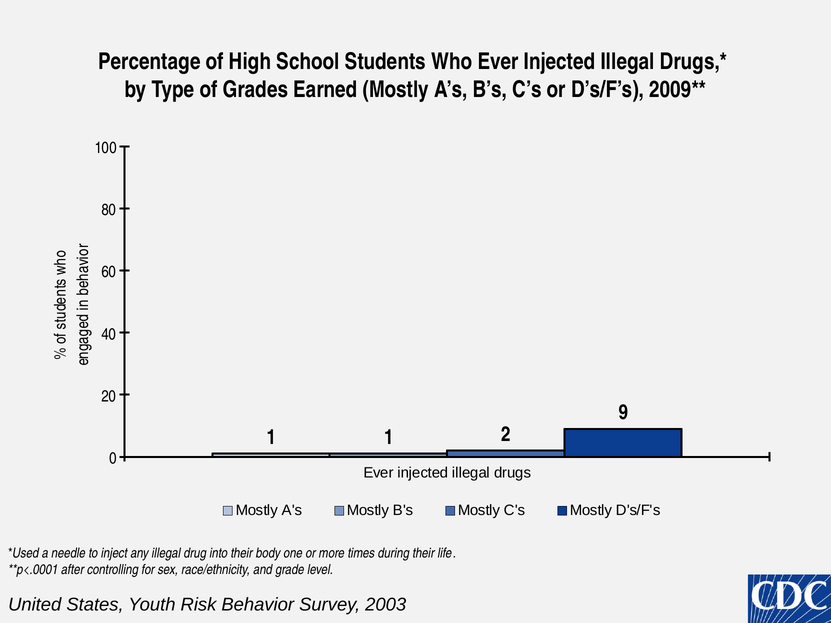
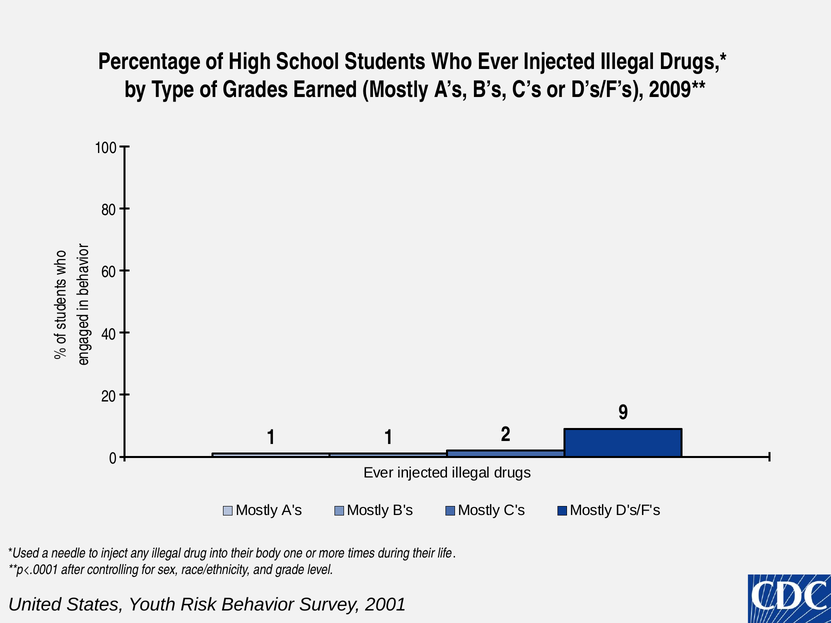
2003: 2003 -> 2001 (386, 605)
